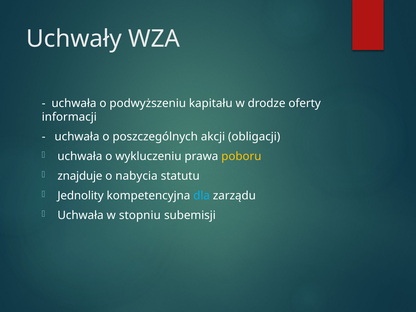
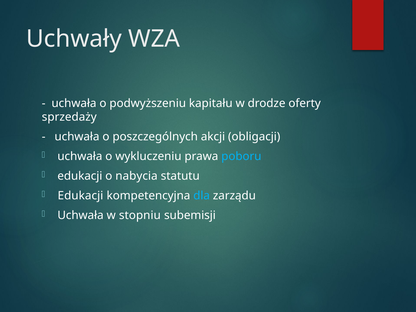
informacji: informacji -> sprzedaży (69, 117)
poboru colour: yellow -> light blue (241, 156)
znajduje: znajduje -> edukacji (80, 176)
Jednolity: Jednolity -> Edukacji (80, 196)
